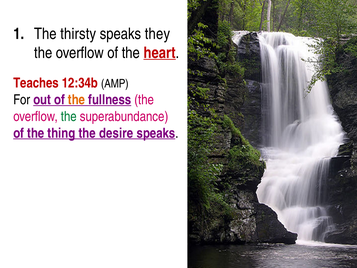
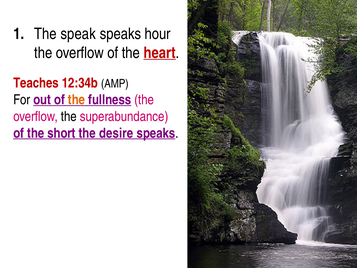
thirsty: thirsty -> speak (78, 34)
they: they -> hour (158, 34)
the colour: green -> black (69, 116)
thing: thing -> short (61, 133)
